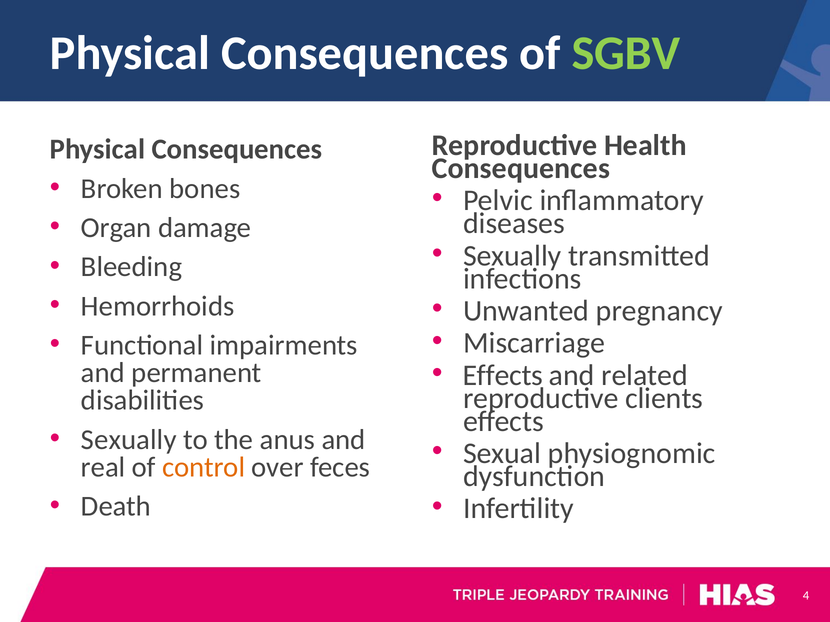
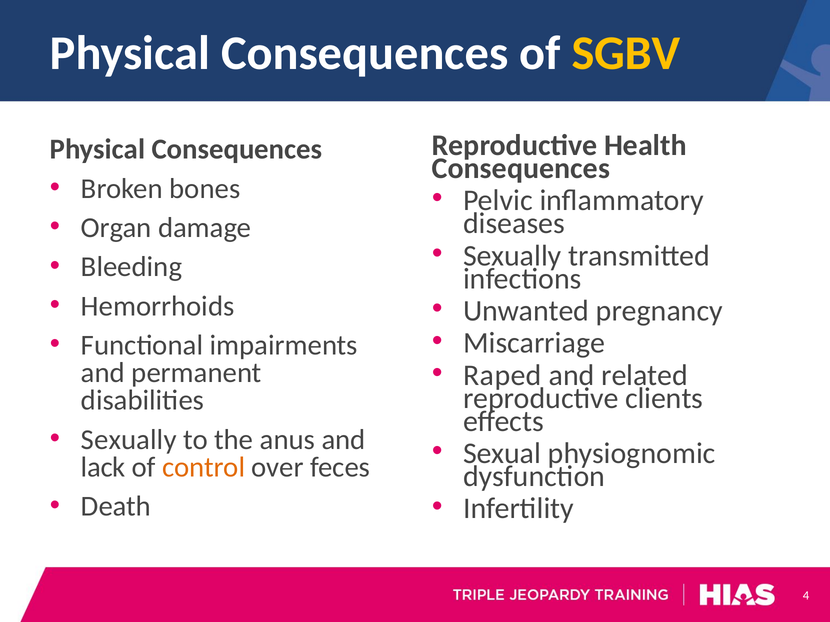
SGBV colour: light green -> yellow (626, 53)
Effects: Effects -> Raped (502, 376)
real: real -> lack (103, 468)
